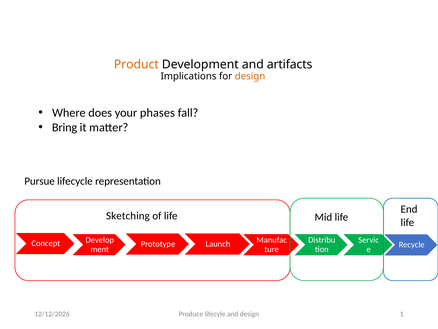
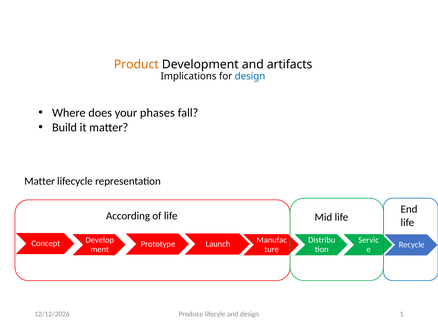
design colour: orange -> blue (250, 76)
Bring: Bring -> Build (65, 127)
Pursue: Pursue -> Matter (40, 181)
Sketching: Sketching -> According (128, 216)
